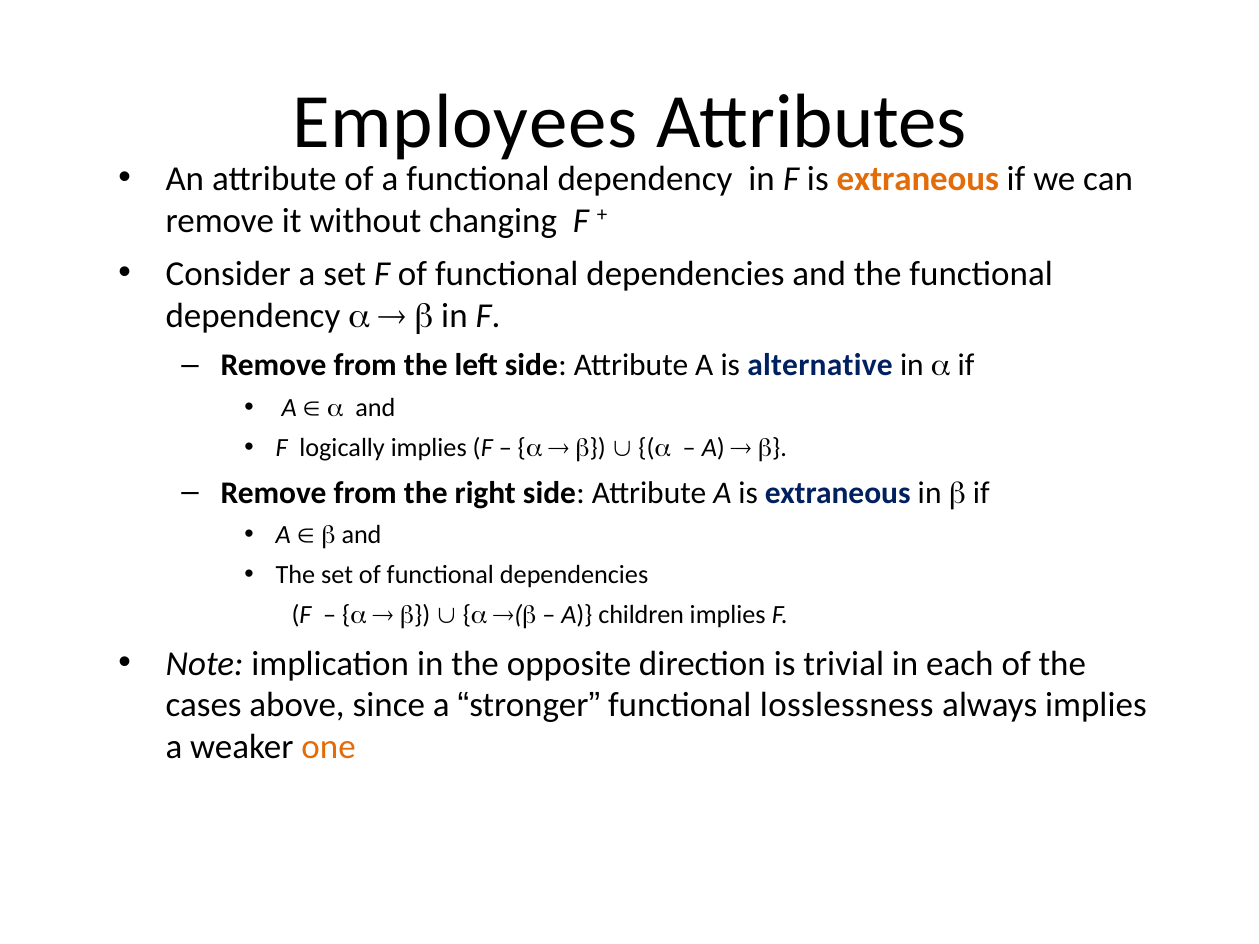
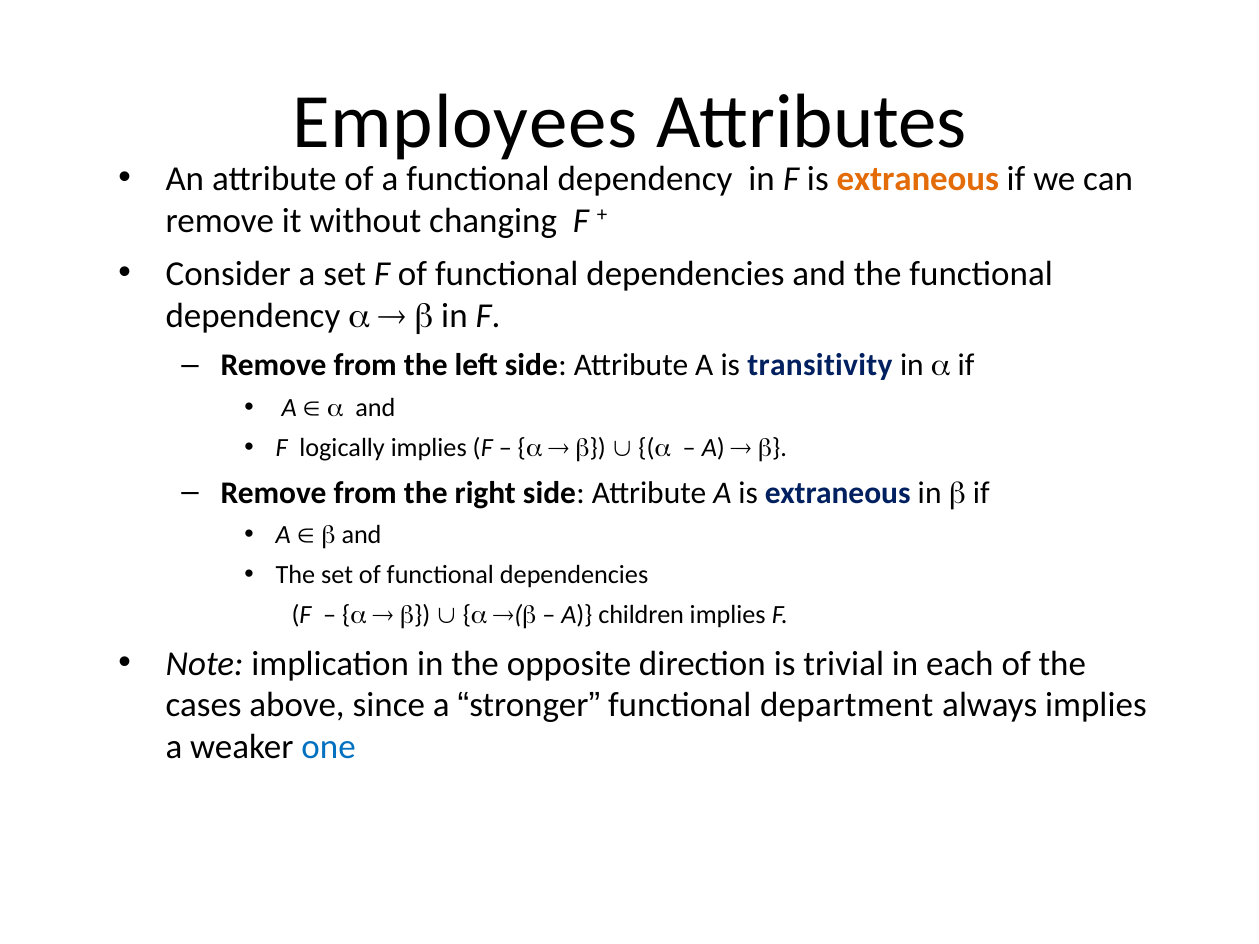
alternative: alternative -> transitivity (820, 365)
losslessness: losslessness -> department (847, 706)
one colour: orange -> blue (329, 748)
